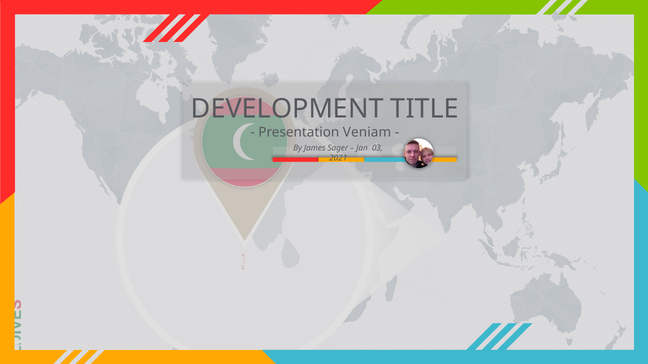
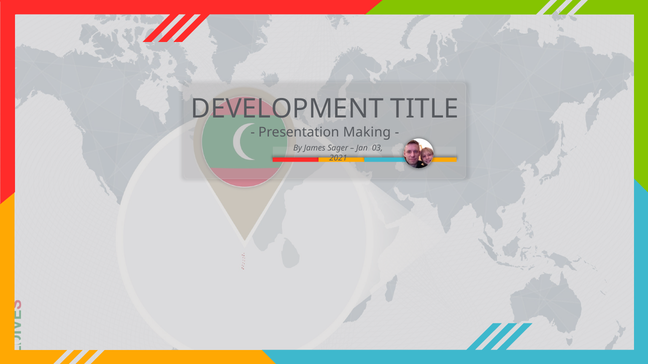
Veniam: Veniam -> Making (367, 132)
